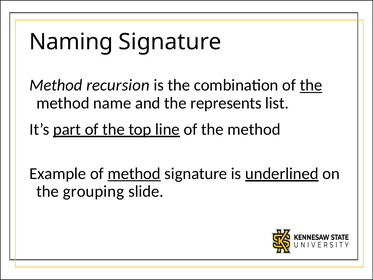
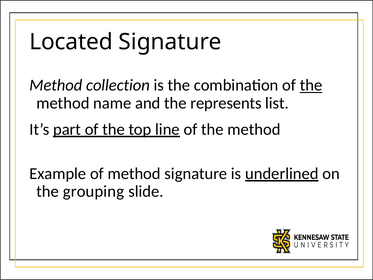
Naming: Naming -> Located (71, 42)
recursion: recursion -> collection (118, 85)
method underline: present -> none (134, 173)
